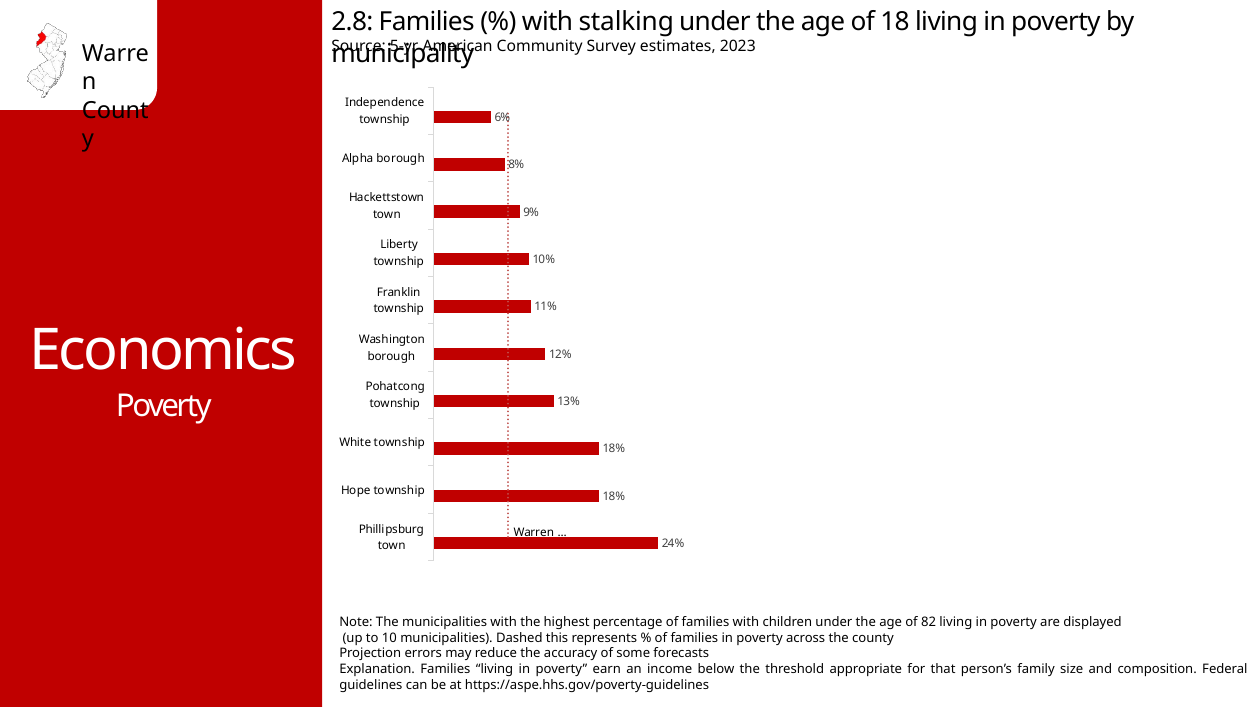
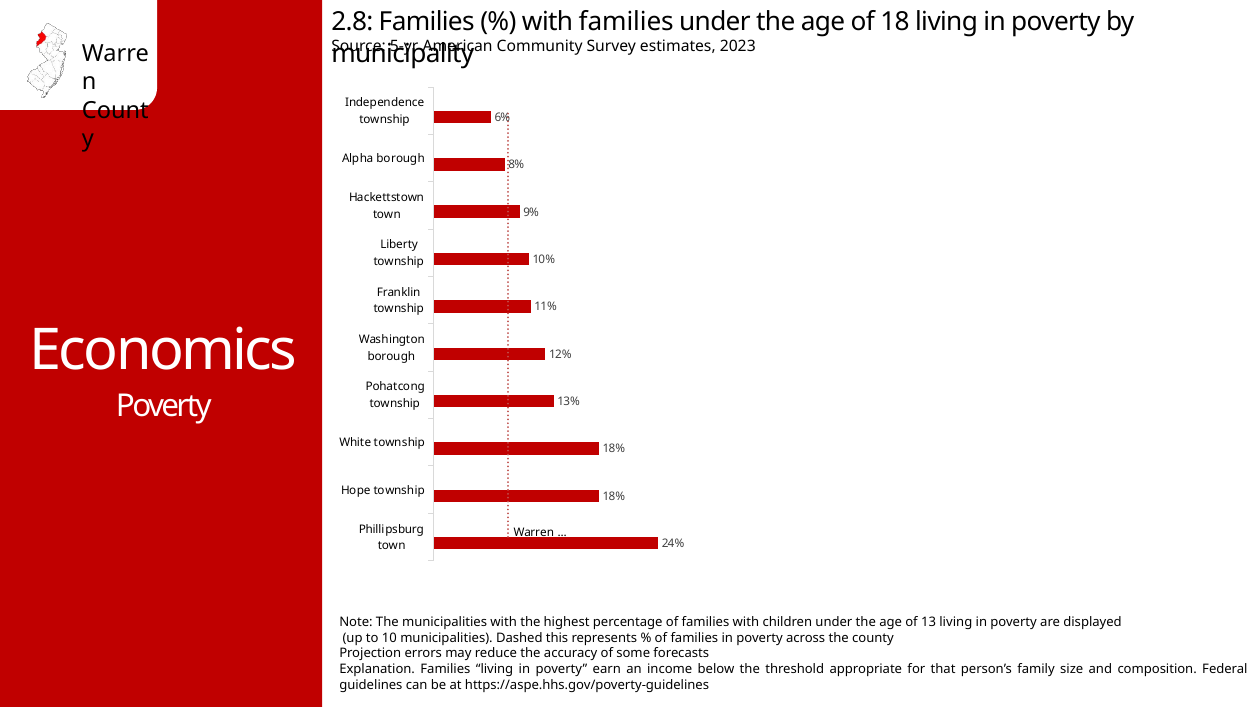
with stalking: stalking -> families (626, 22)
82: 82 -> 13 (929, 622)
